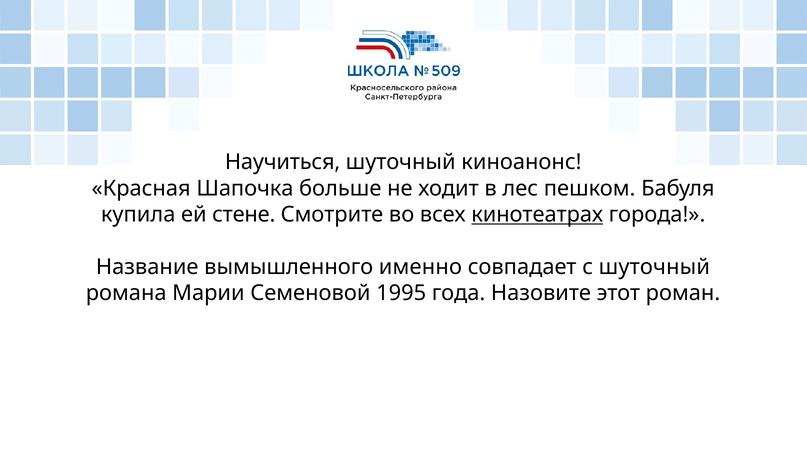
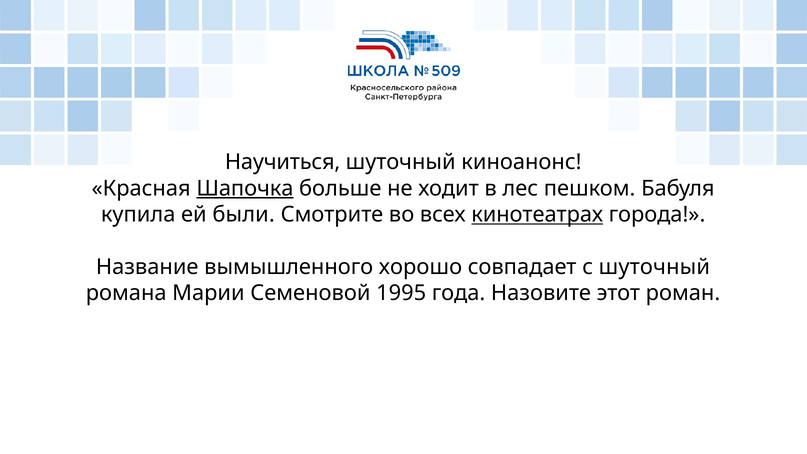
Шапочка underline: none -> present (245, 188)
стене: стене -> были (244, 214)
именно: именно -> хорошо (420, 267)
